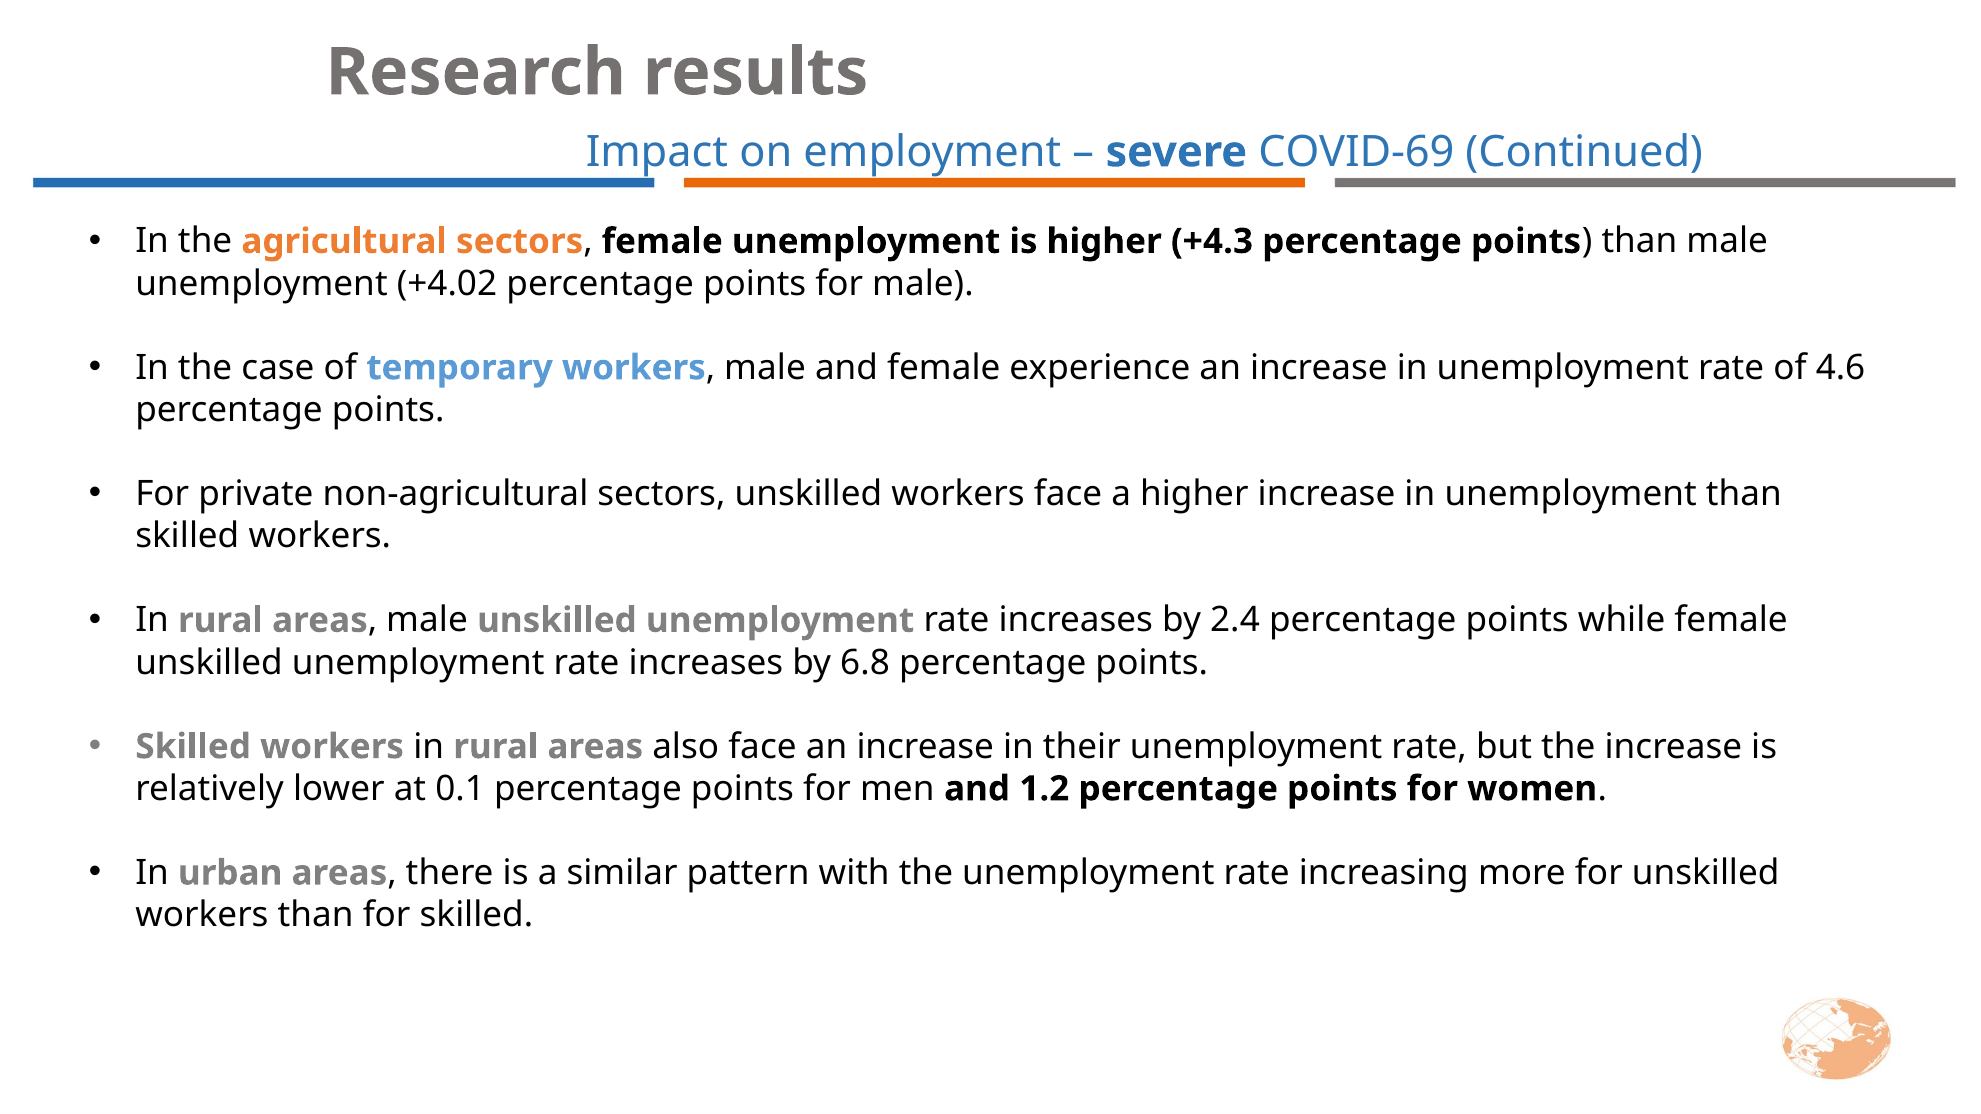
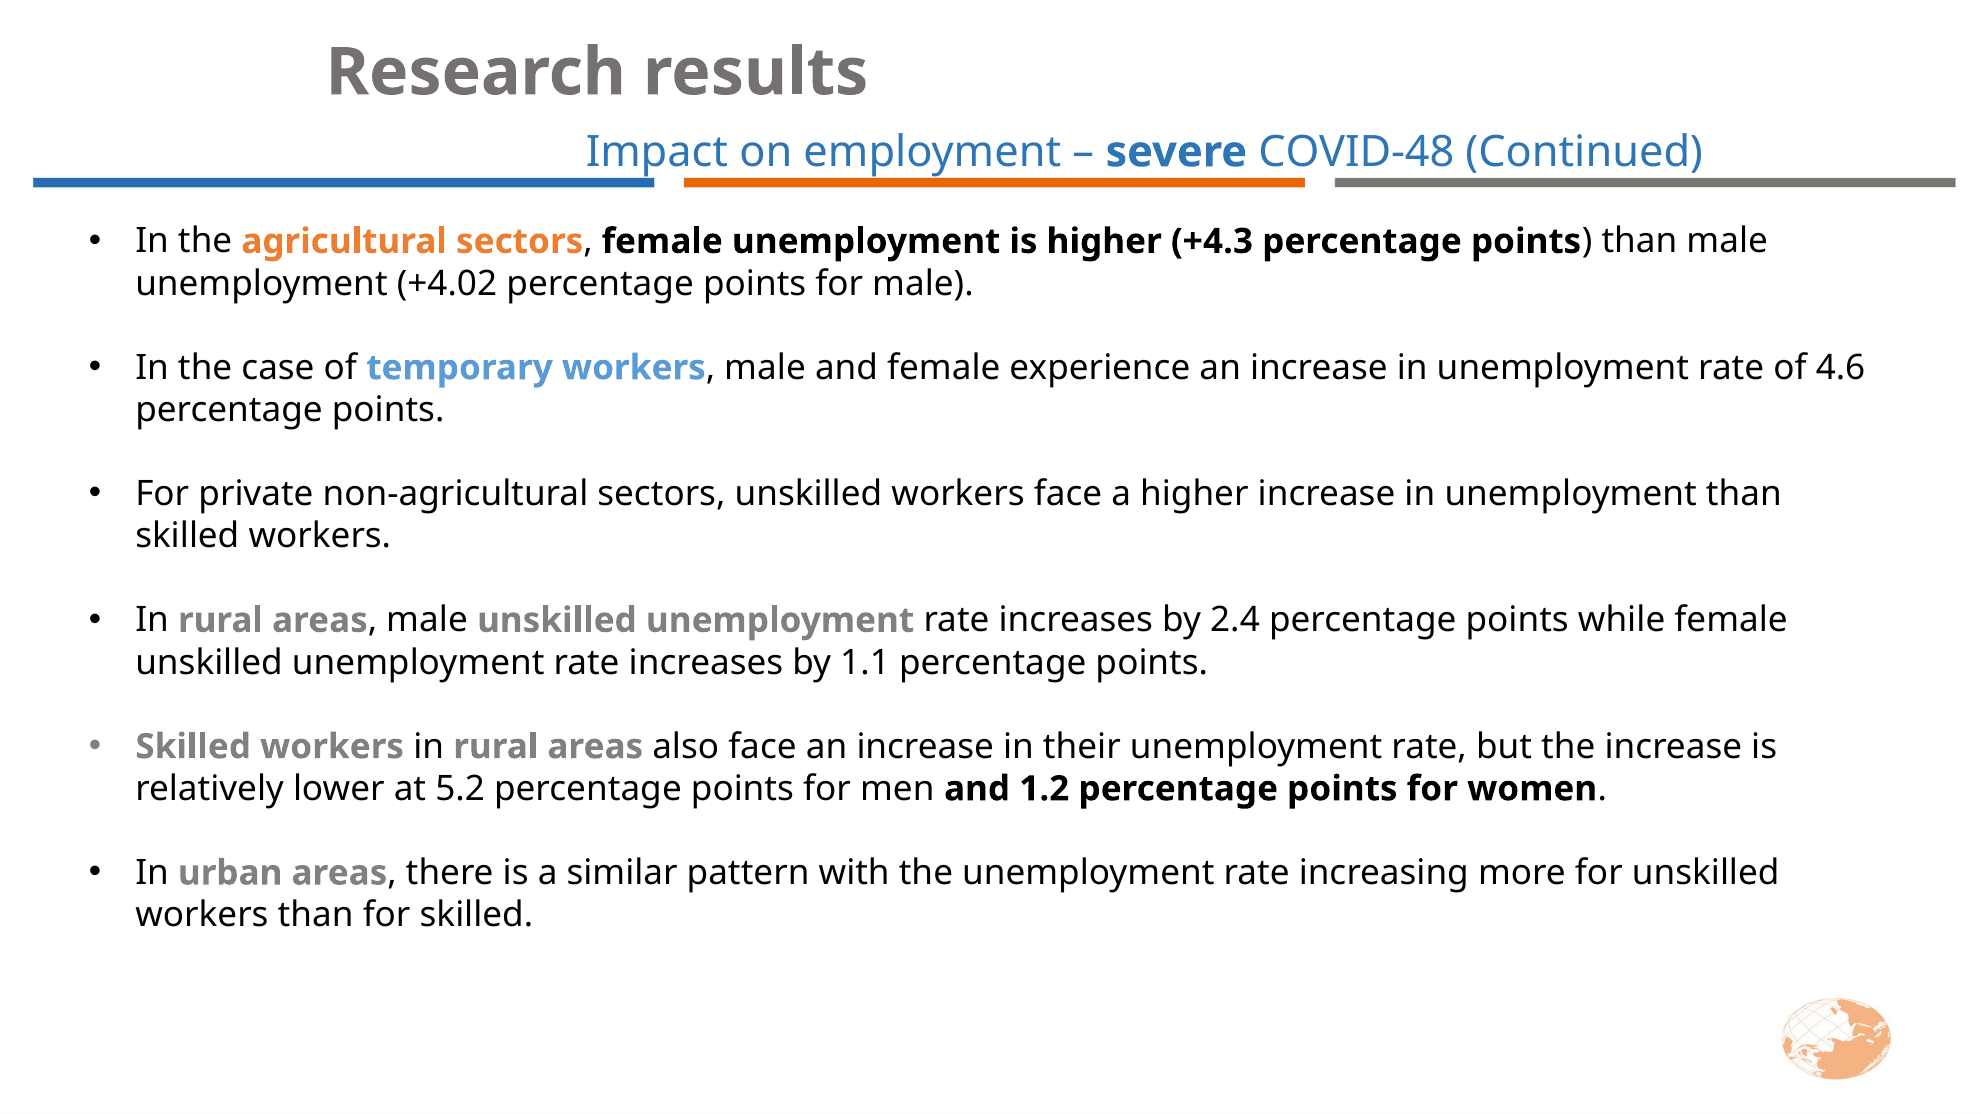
COVID-69: COVID-69 -> COVID-48 (1356, 152)
6.8: 6.8 -> 1.1 (865, 663)
0.1: 0.1 -> 5.2 (460, 789)
